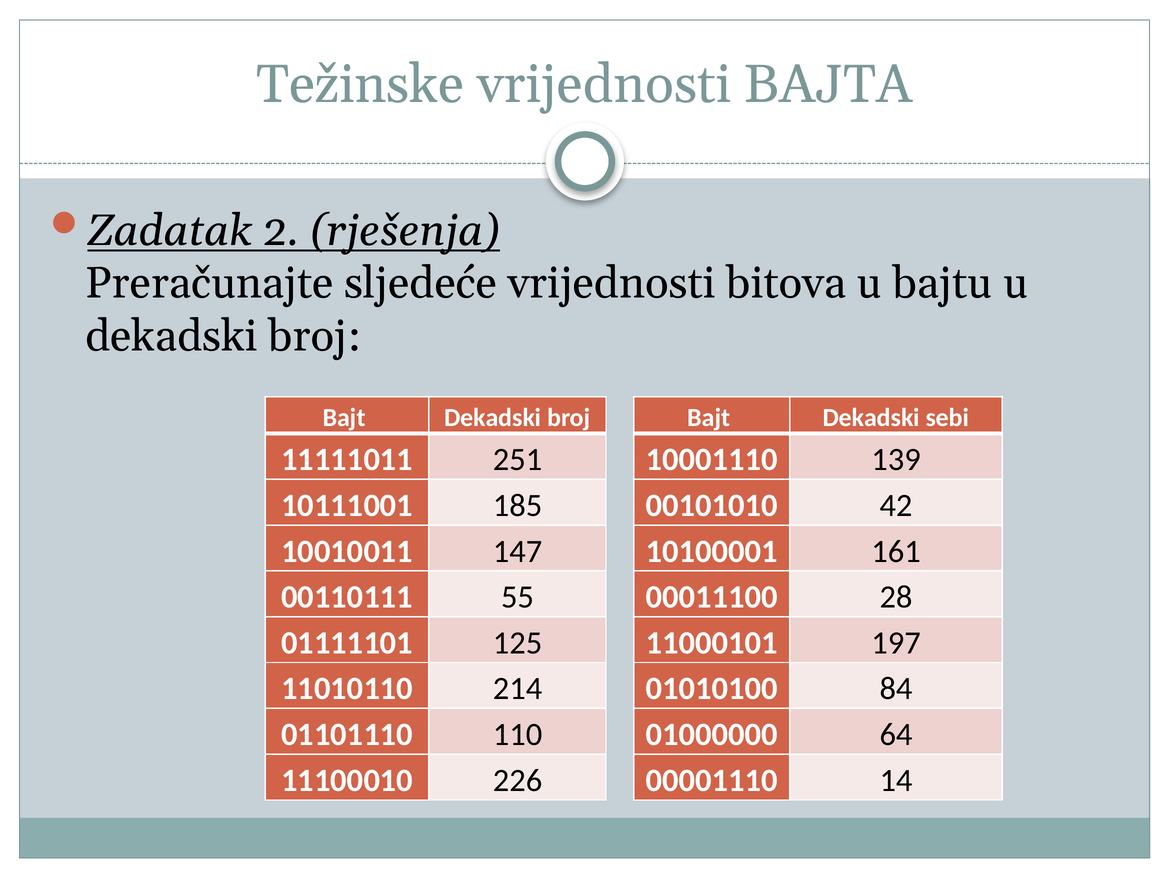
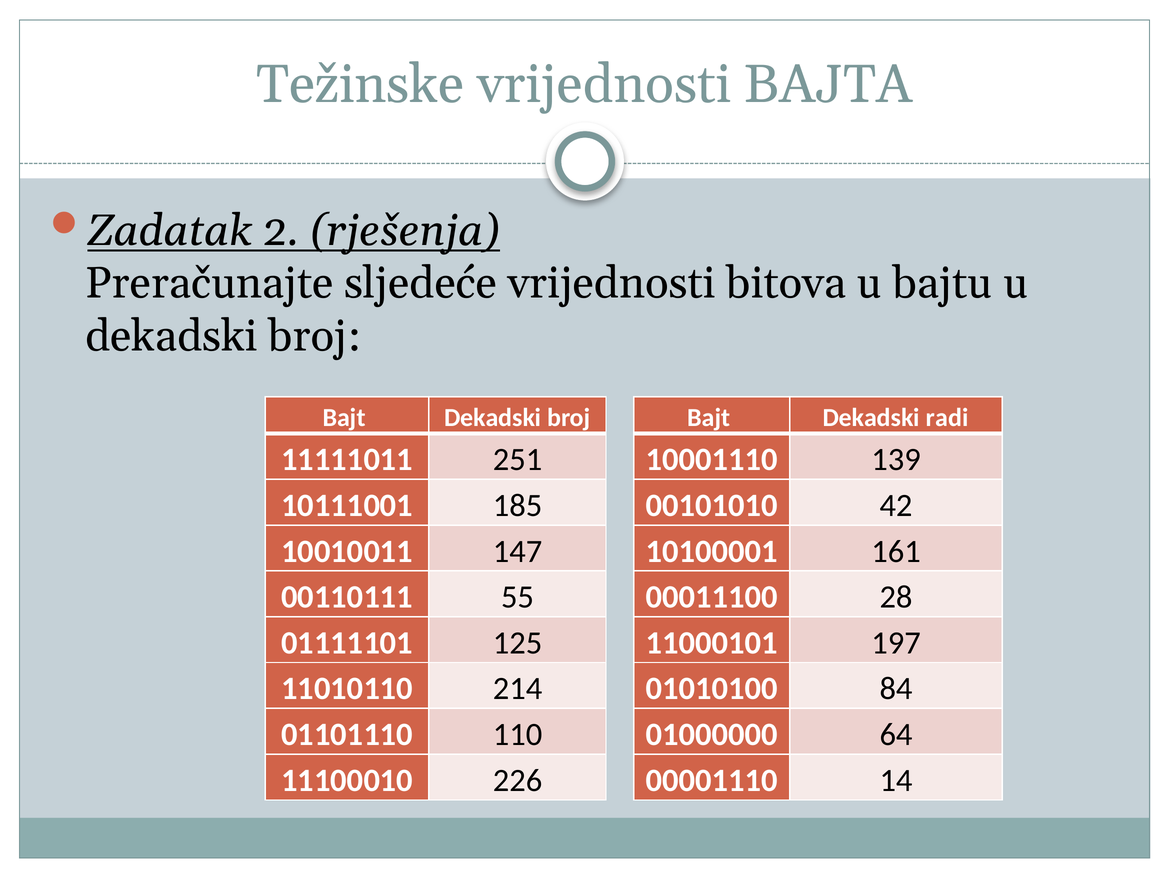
sebi: sebi -> radi (947, 418)
